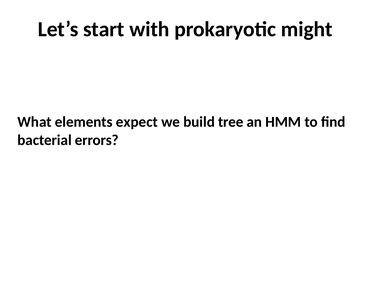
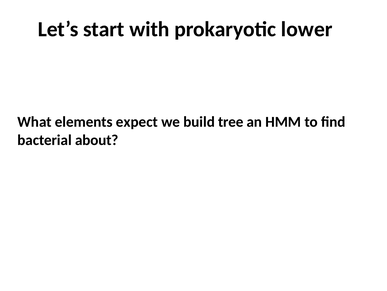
might: might -> lower (307, 29)
errors: errors -> about (97, 140)
